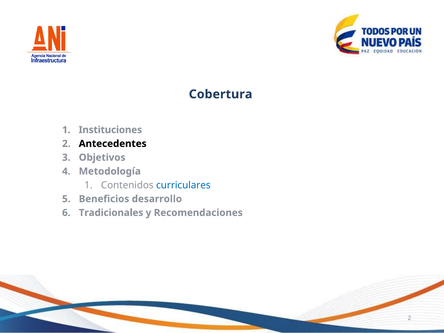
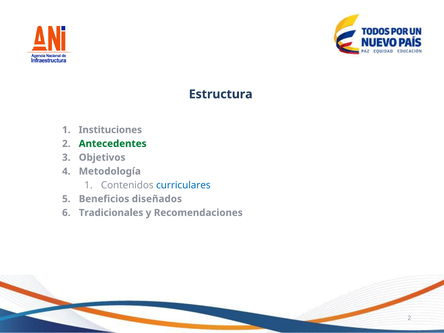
Cobertura: Cobertura -> Estructura (221, 94)
Antecedentes colour: black -> green (113, 144)
desarrollo: desarrollo -> diseñados (157, 199)
